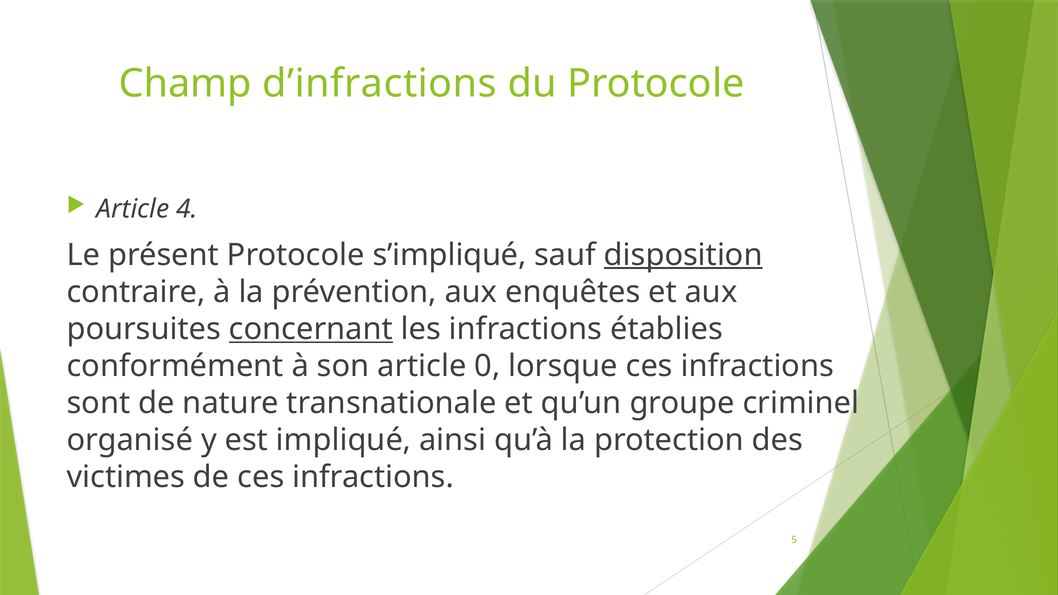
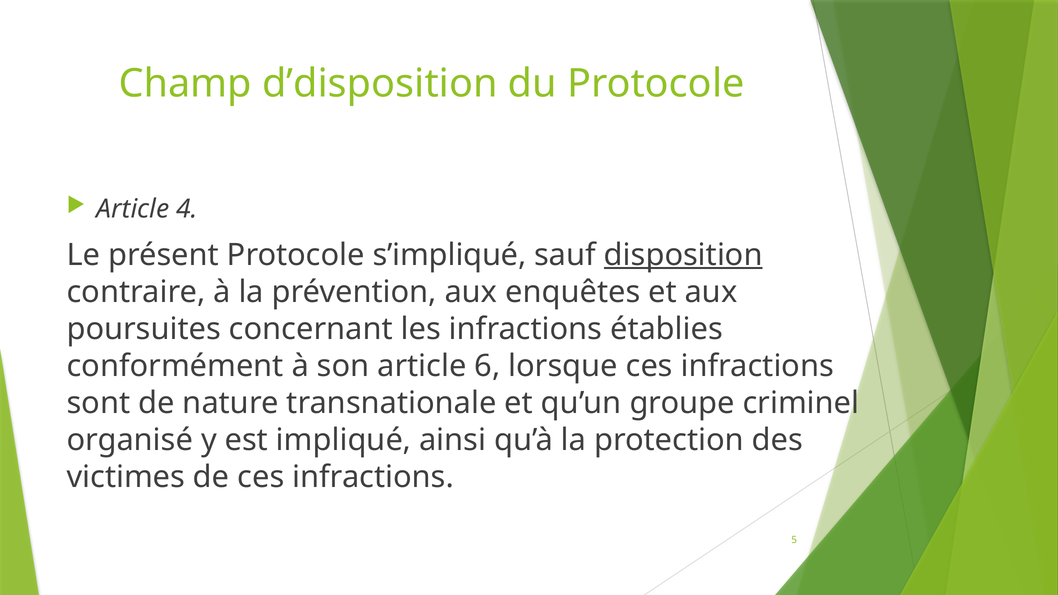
d’infractions: d’infractions -> d’disposition (380, 83)
concernant underline: present -> none (311, 329)
0: 0 -> 6 (487, 366)
